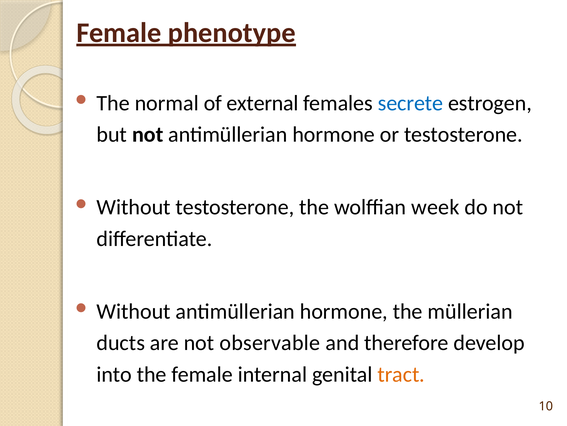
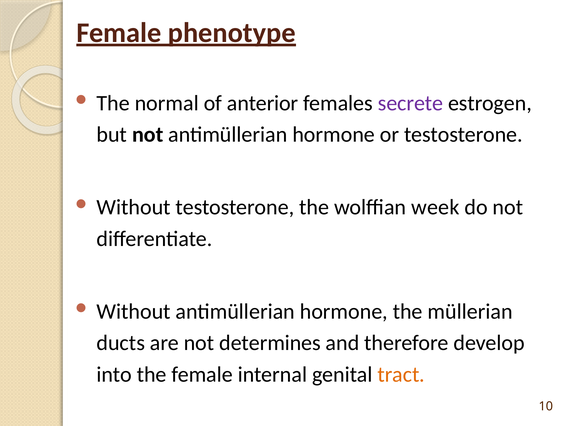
external: external -> anterior (263, 103)
secrete colour: blue -> purple (411, 103)
observable: observable -> determines (270, 342)
